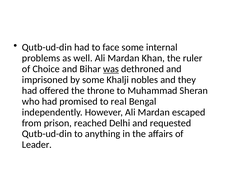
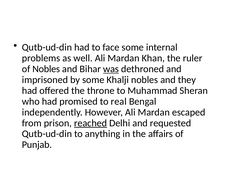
of Choice: Choice -> Nobles (46, 69)
reached underline: none -> present (91, 123)
Leader: Leader -> Punjab (37, 144)
